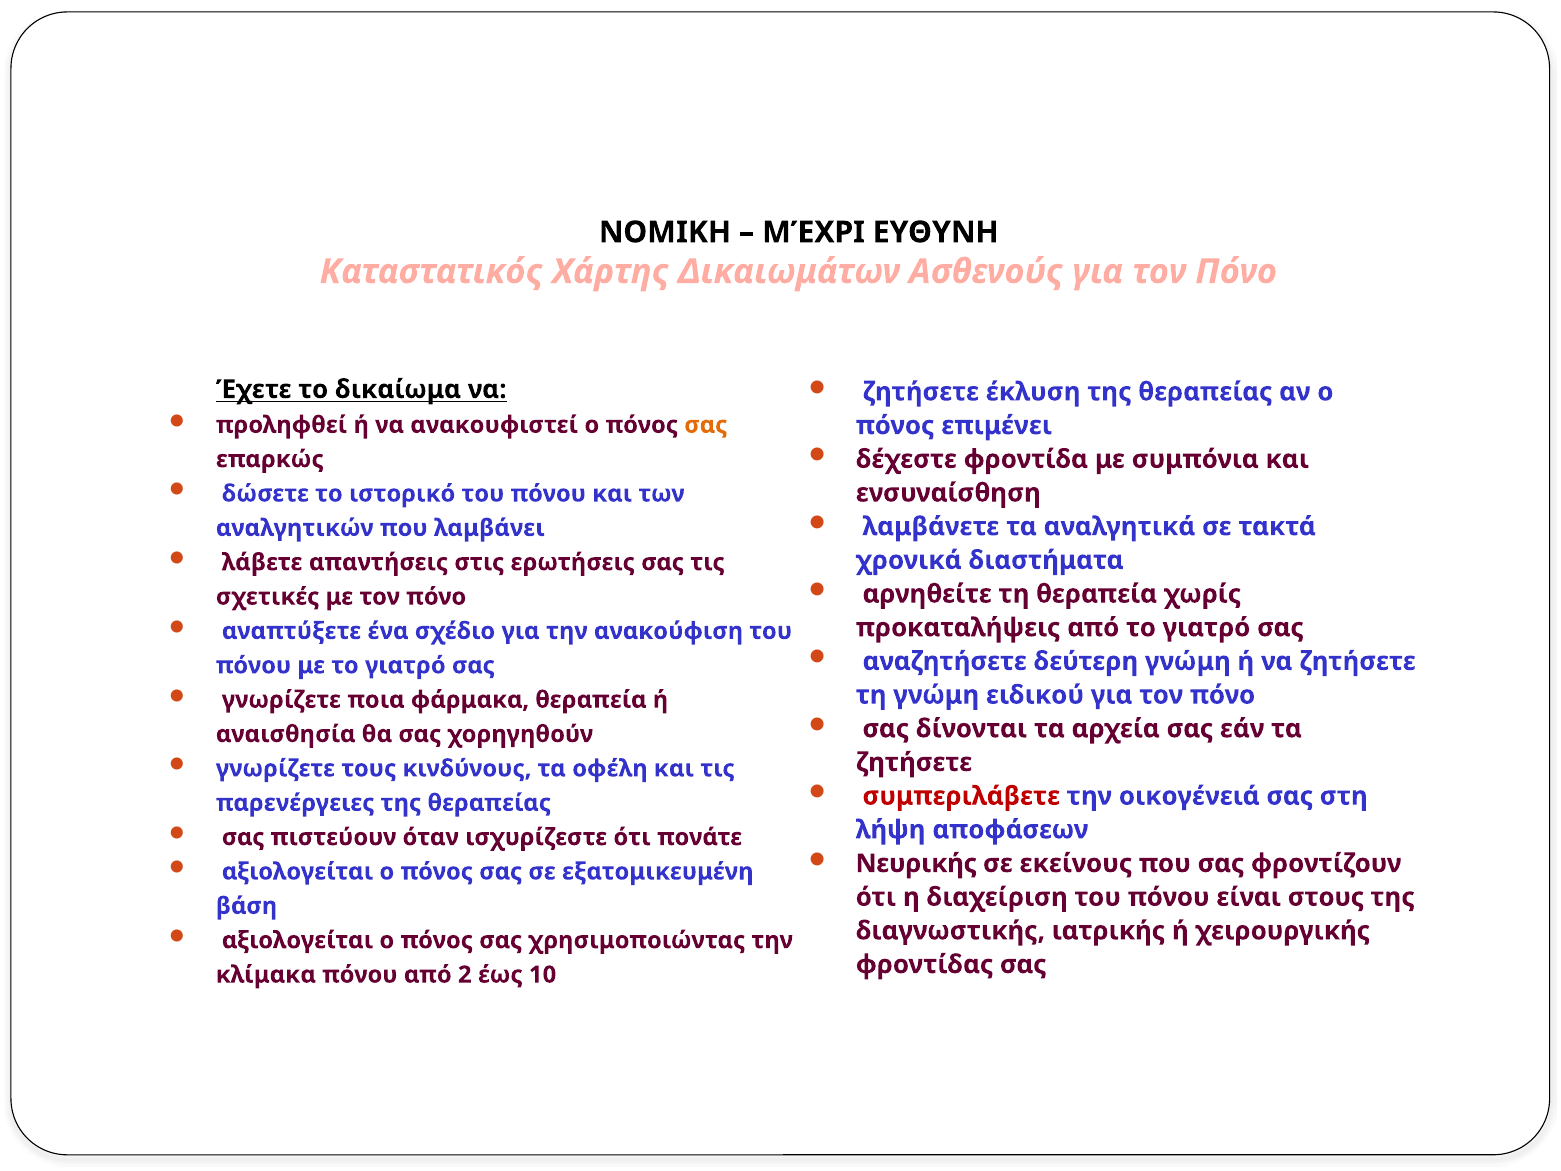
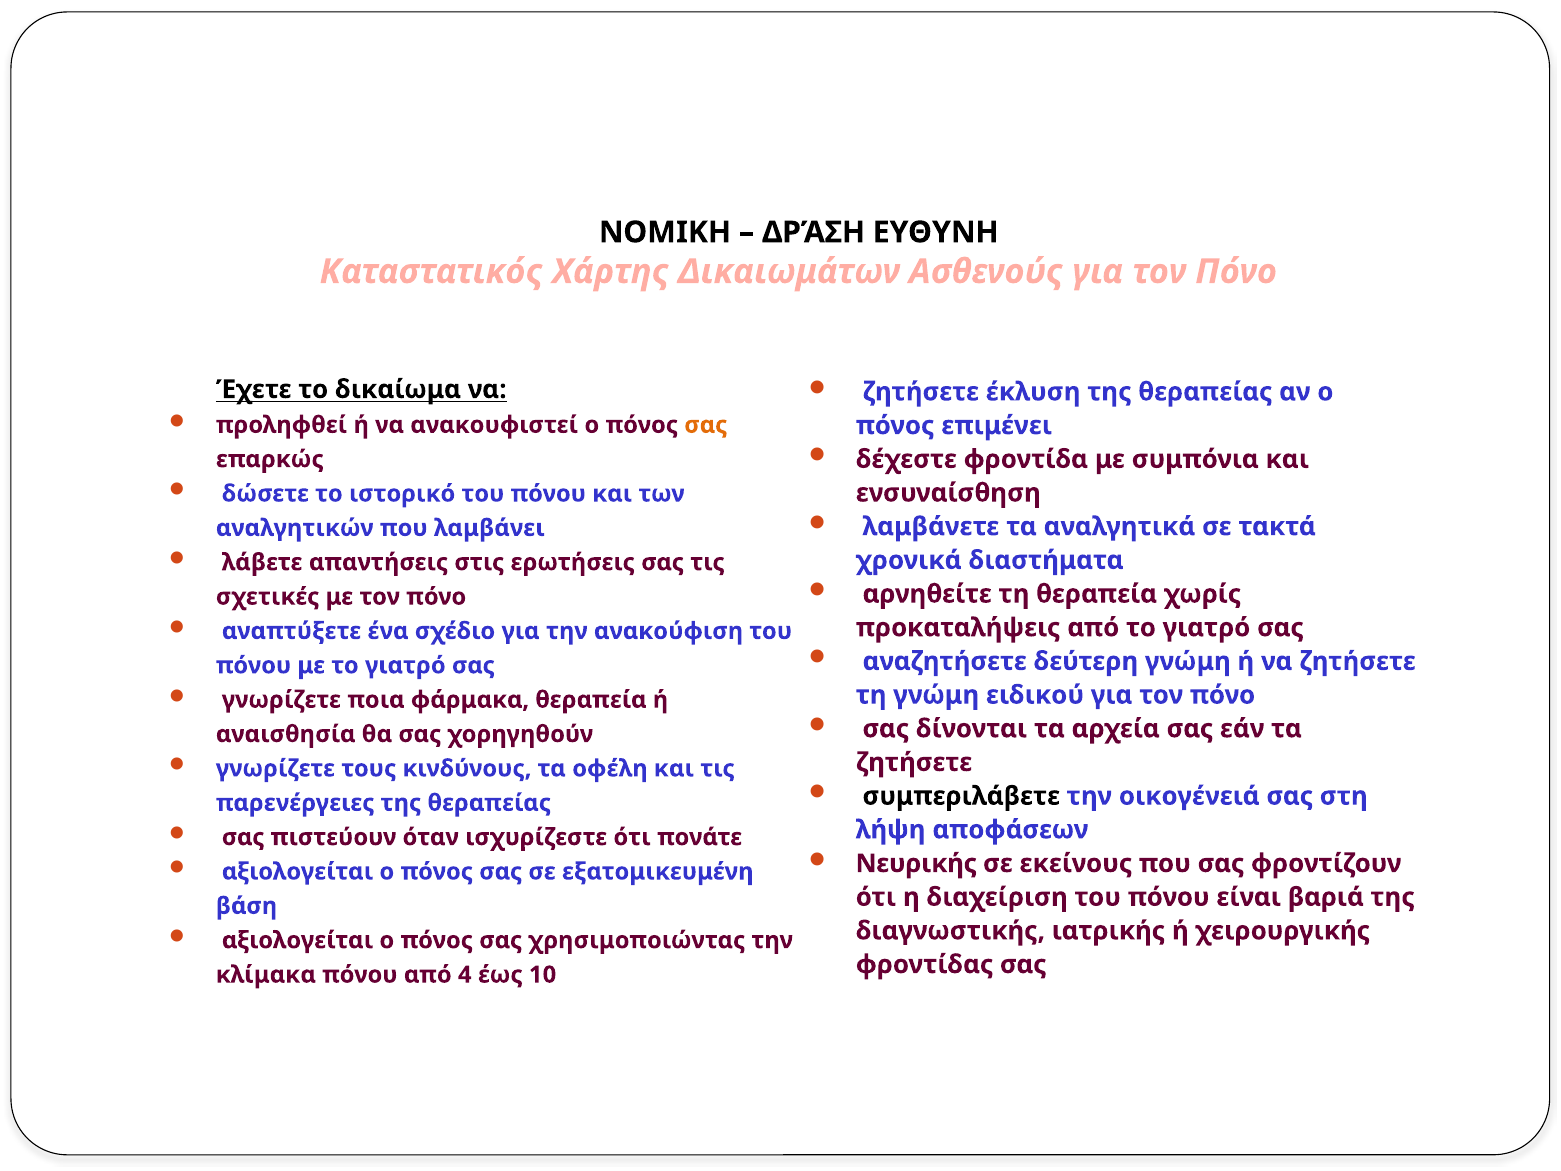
ΜΈΧΡΙ: ΜΈΧΡΙ -> ΔΡΆΣΗ (814, 232)
συμπεριλάβετε colour: red -> black (961, 796)
στους: στους -> βαριά (1326, 897)
2: 2 -> 4 (465, 975)
